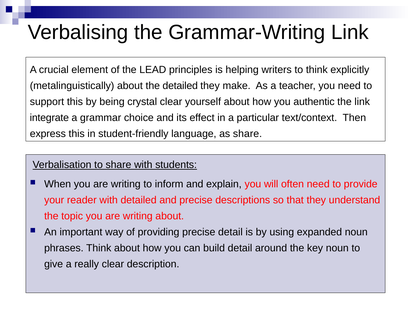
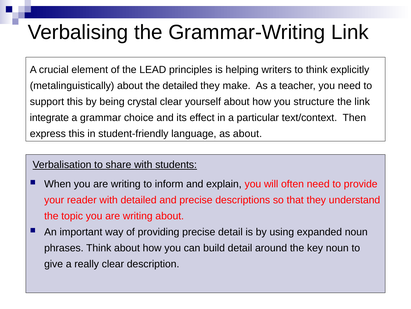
authentic: authentic -> structure (314, 102)
as share: share -> about (248, 134)
